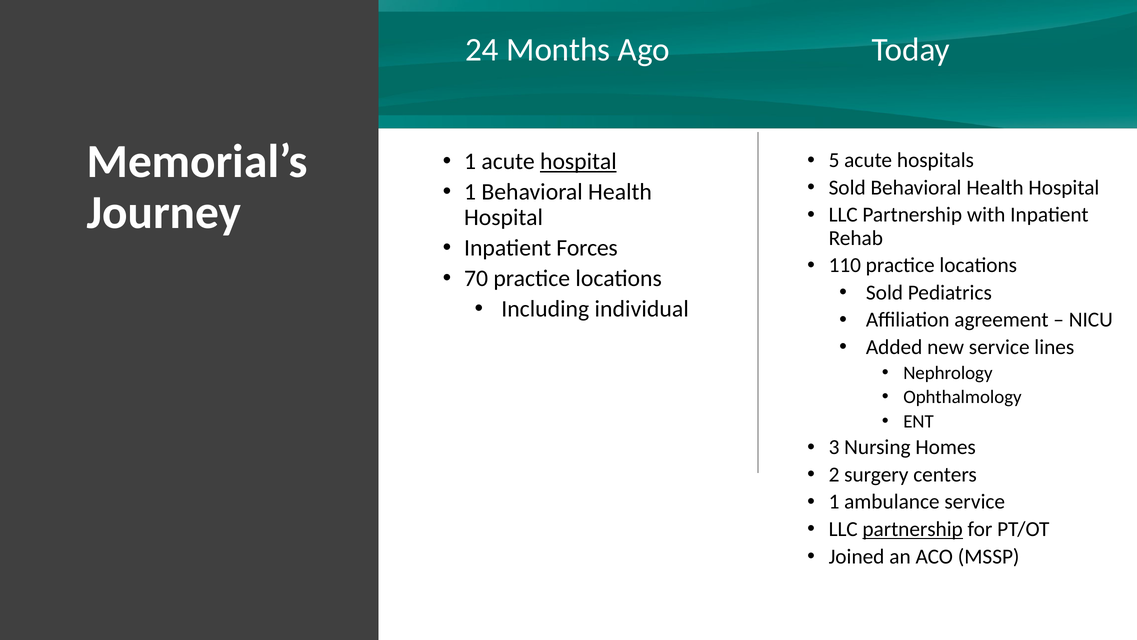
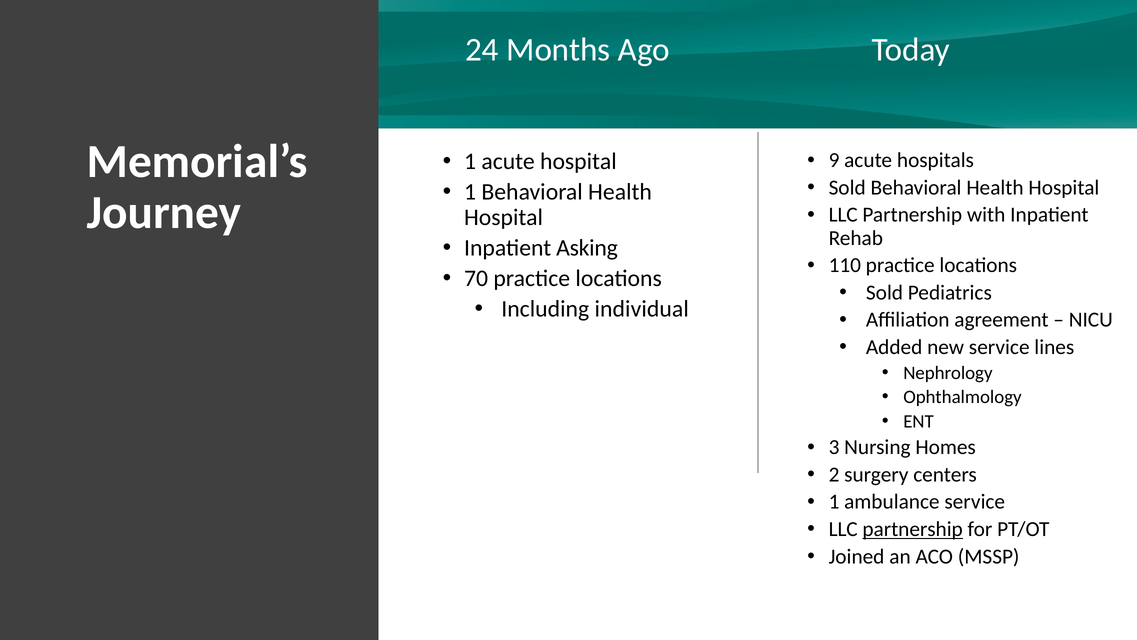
5: 5 -> 9 (834, 160)
hospital underline: present -> none (578, 162)
Forces: Forces -> Asking (587, 248)
